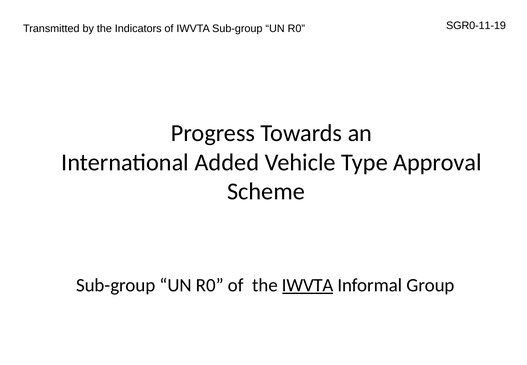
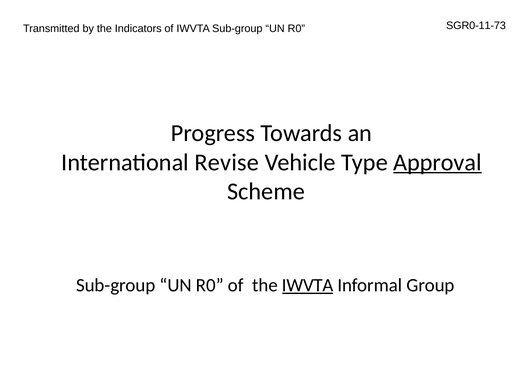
SGR0-11-19: SGR0-11-19 -> SGR0-11-73 (476, 25)
Added: Added -> Revise (227, 162)
Approval underline: none -> present (437, 162)
